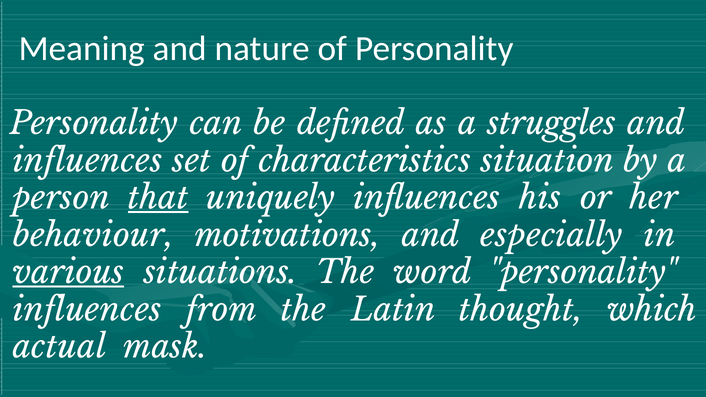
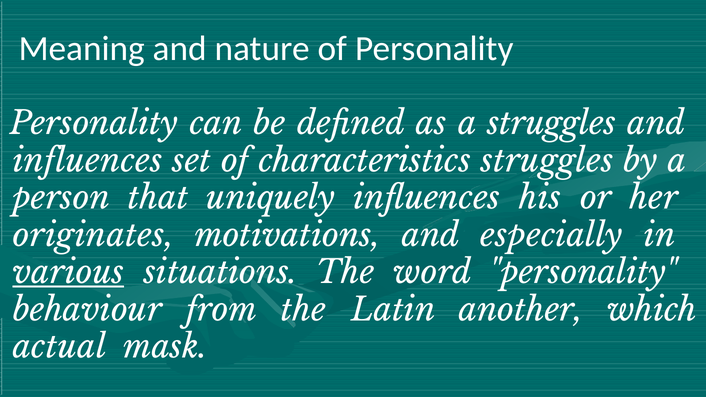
characteristics situation: situation -> struggles (547, 161)
that underline: present -> none (158, 198)
behaviour: behaviour -> originates (93, 236)
influences: influences -> behaviour (87, 310)
thought: thought -> another (521, 310)
